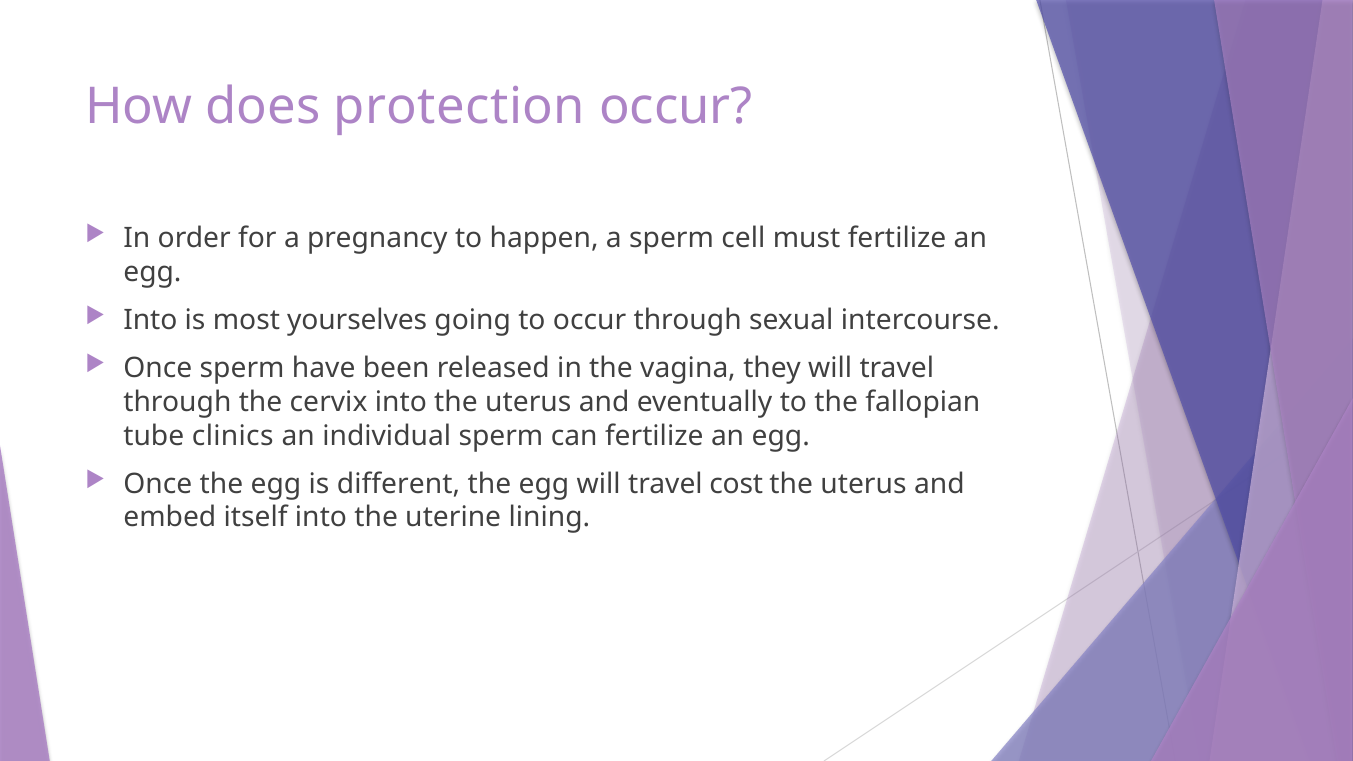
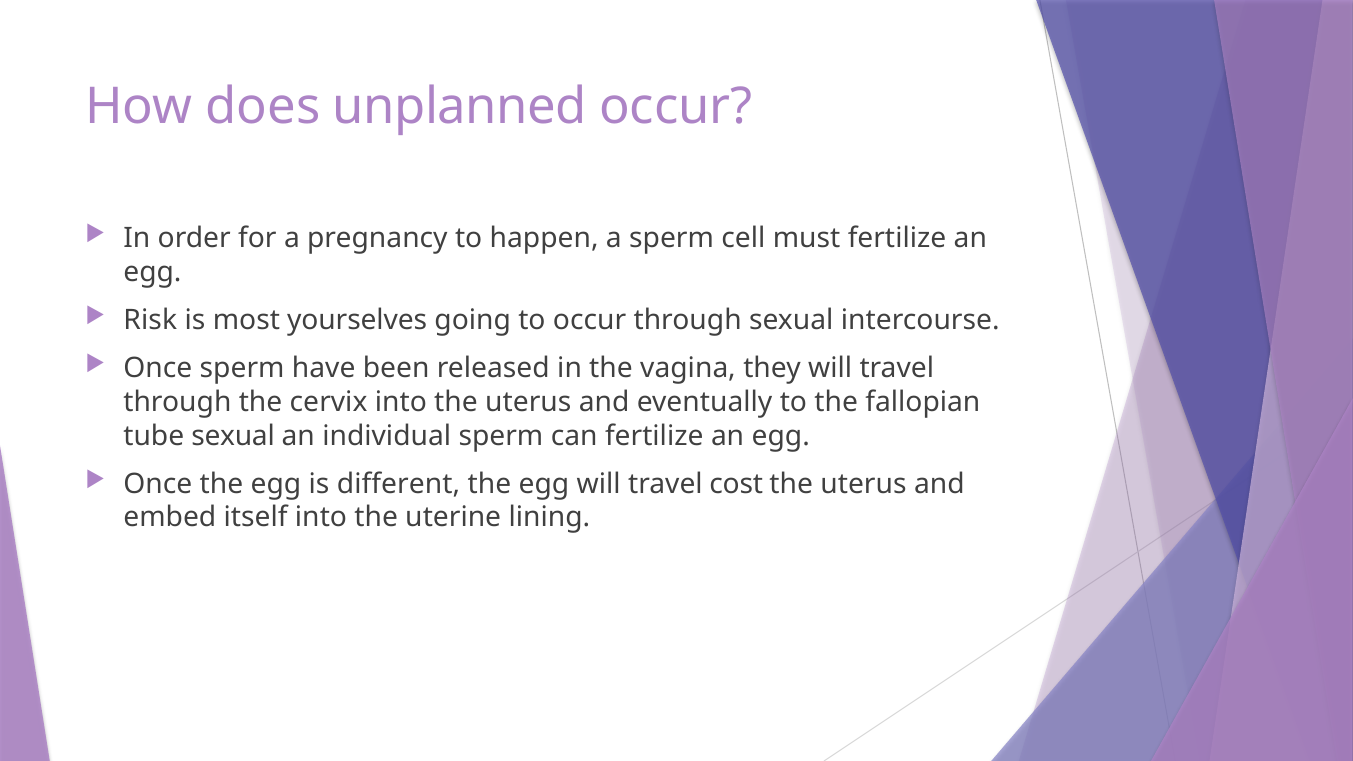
protection: protection -> unplanned (460, 107)
Into: Into -> Risk (150, 320)
tube clinics: clinics -> sexual (233, 436)
